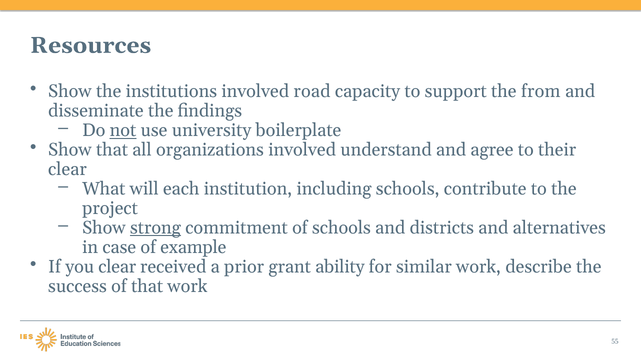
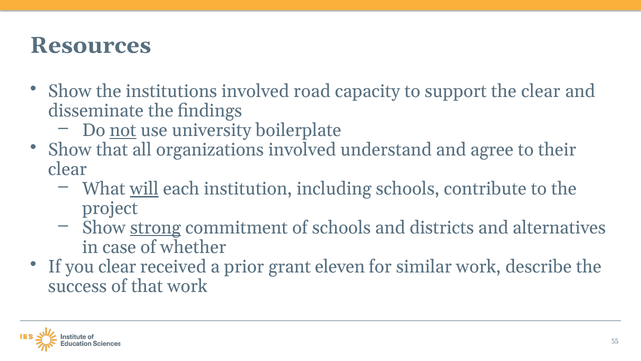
the from: from -> clear (541, 91)
will underline: none -> present (144, 189)
example: example -> whether (193, 247)
ability: ability -> eleven (340, 267)
